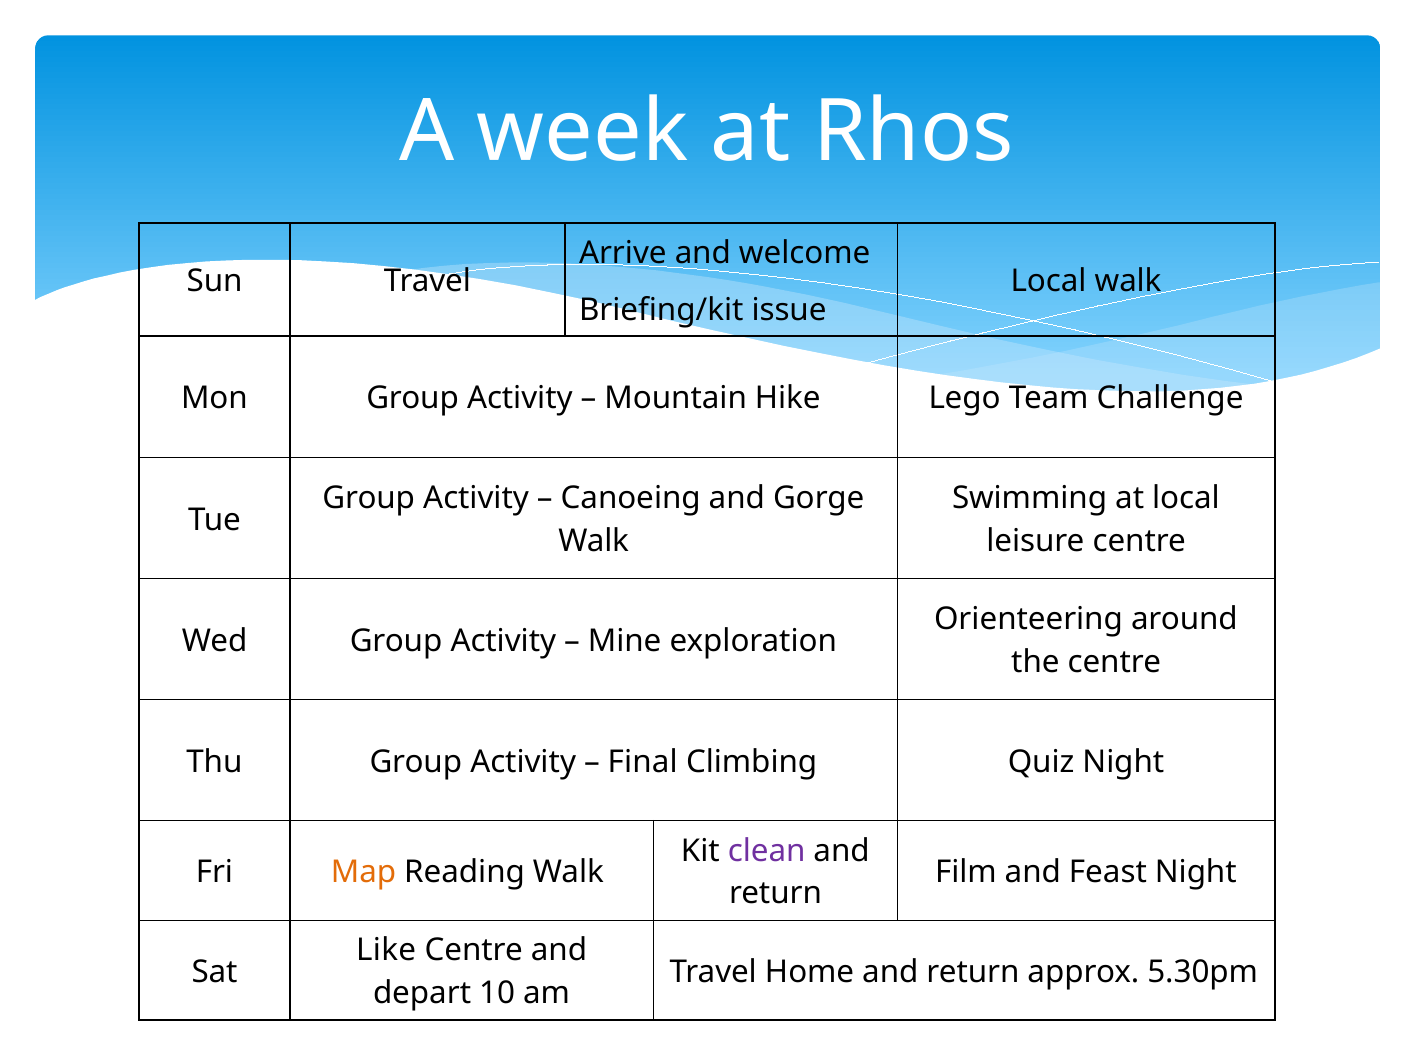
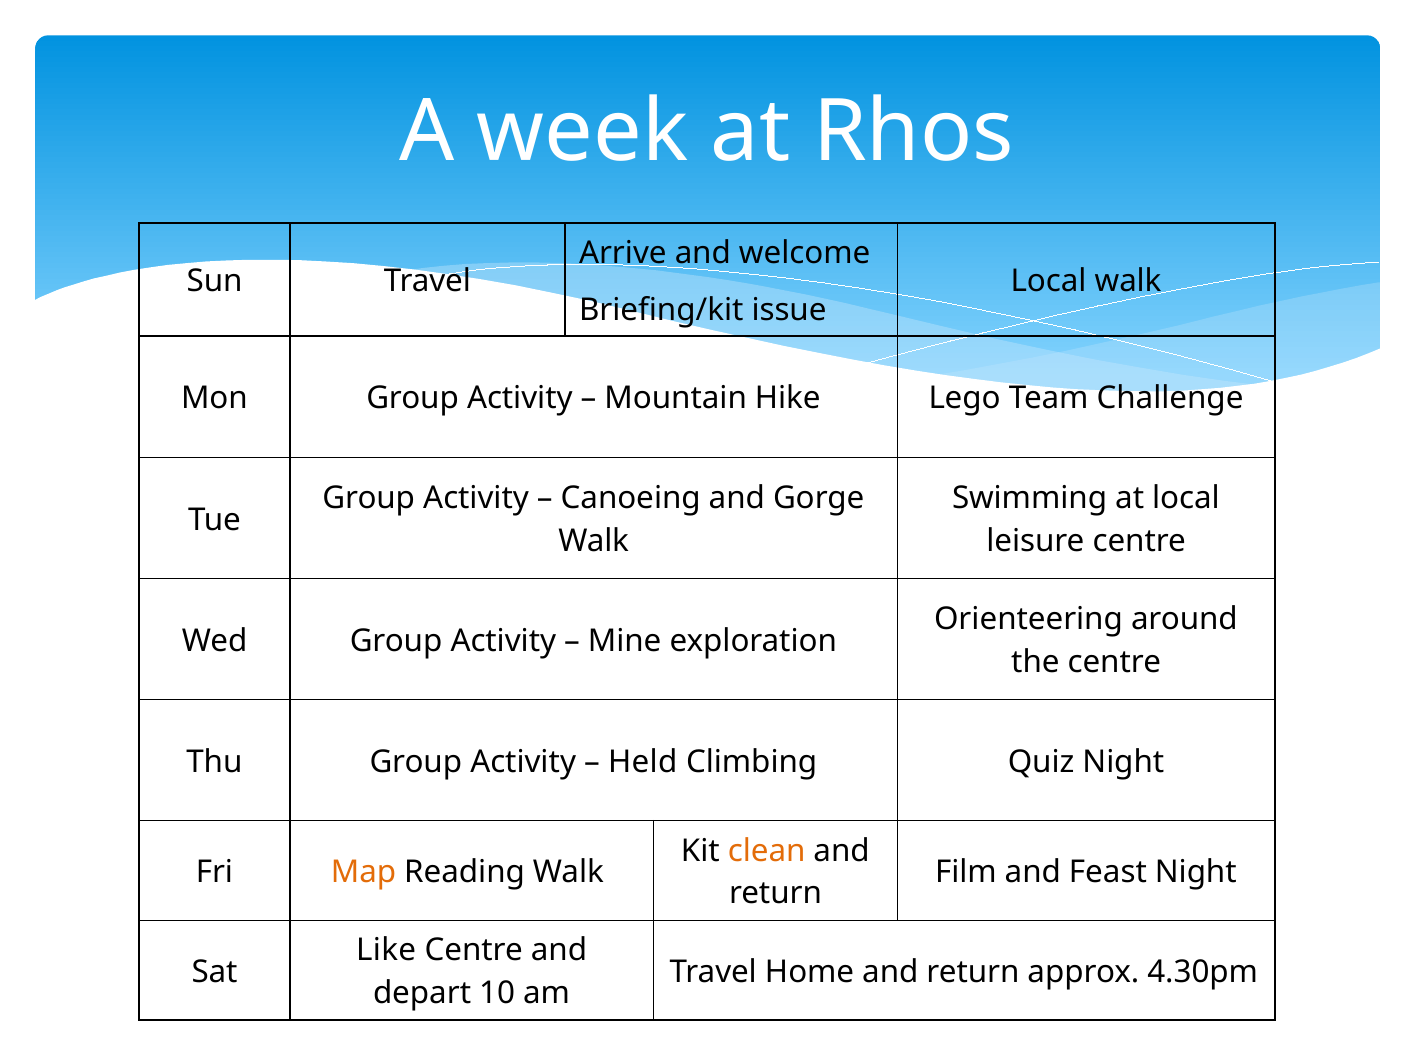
Final: Final -> Held (643, 761)
clean colour: purple -> orange (767, 851)
5.30pm: 5.30pm -> 4.30pm (1203, 971)
